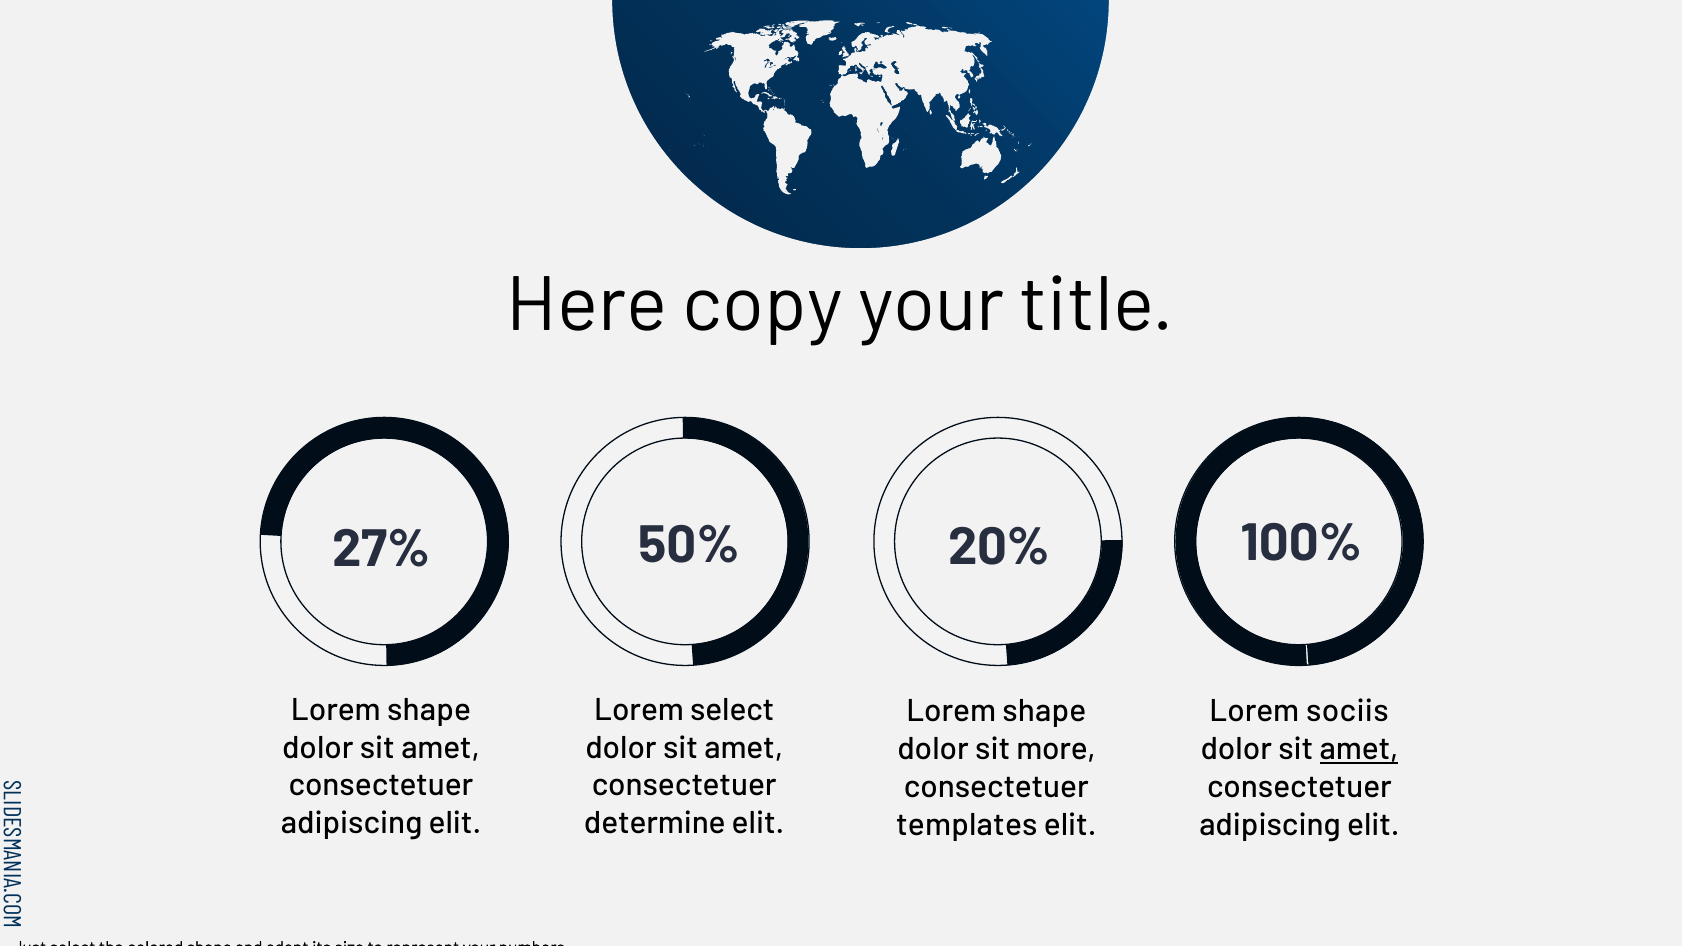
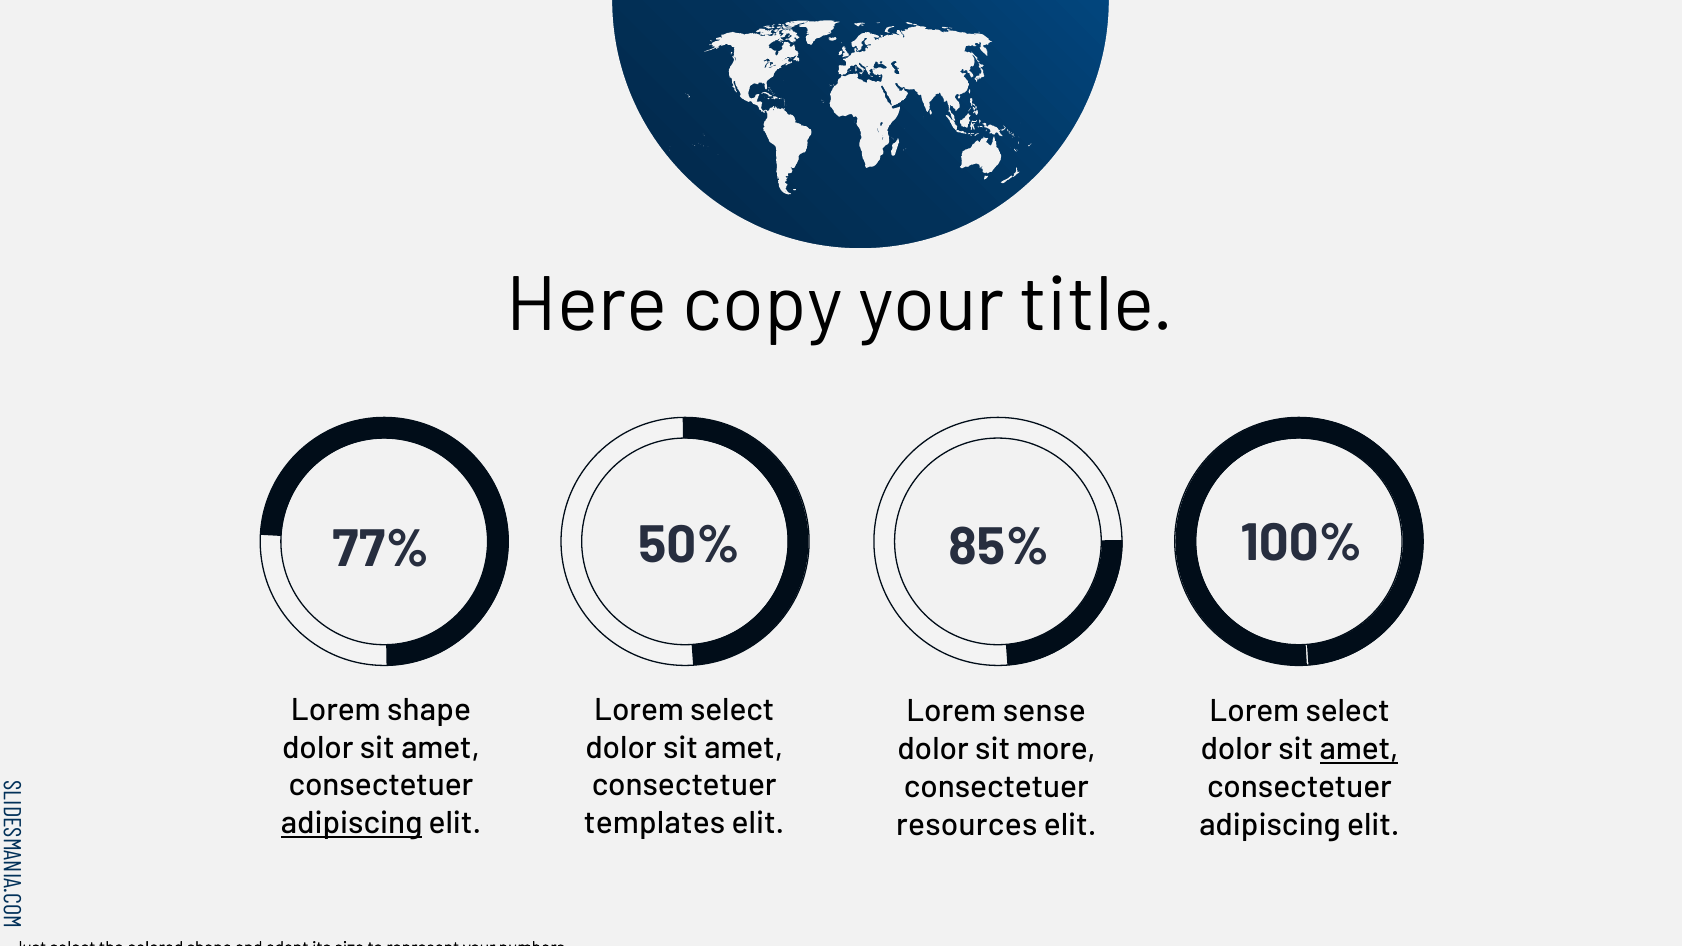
27%: 27% -> 77% (381, 550)
20%: 20% -> 85% (999, 547)
shape: shape -> sense (1044, 711)
sociis: sociis -> select (1348, 711)
adipiscing underline: none -> present (352, 823)
determine: determine -> templates (655, 823)
templates: templates -> resources (967, 825)
